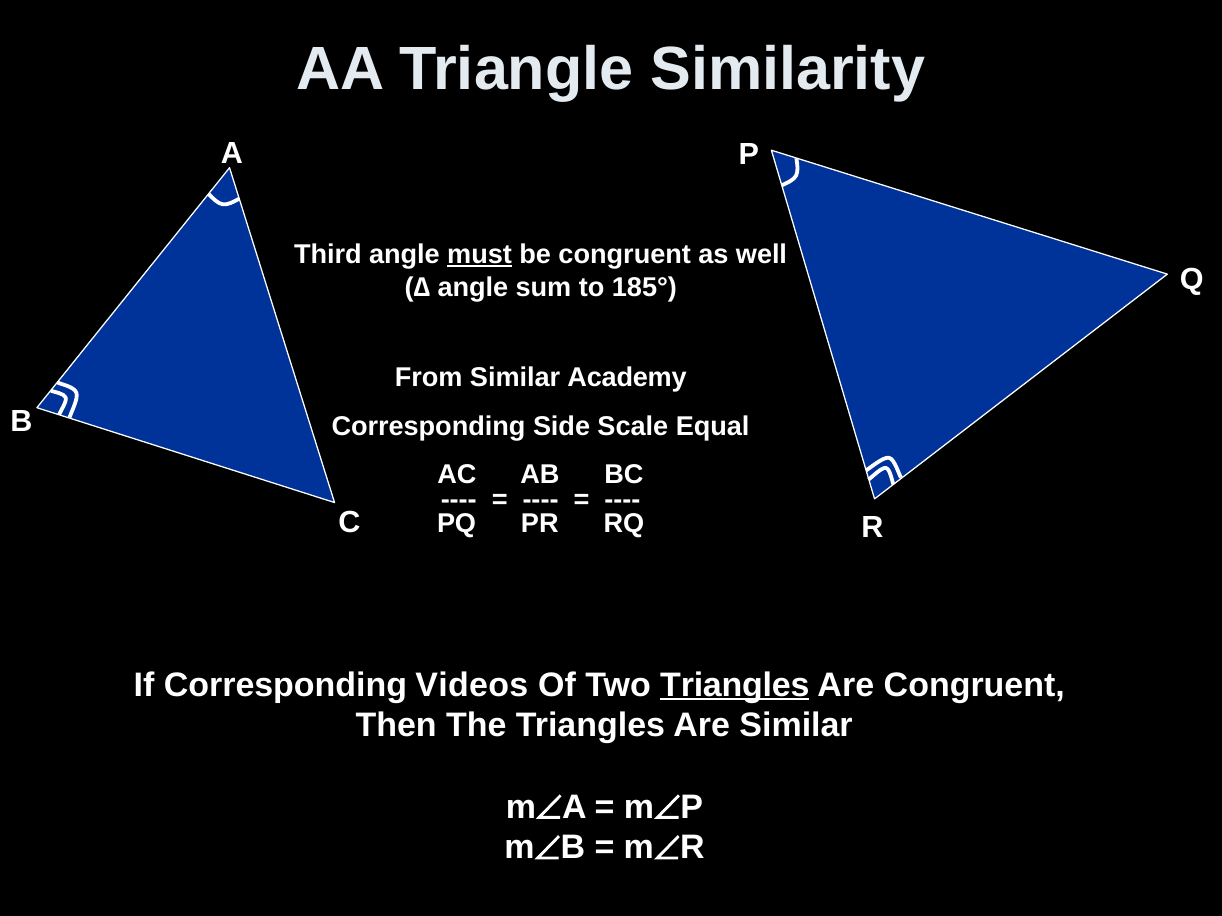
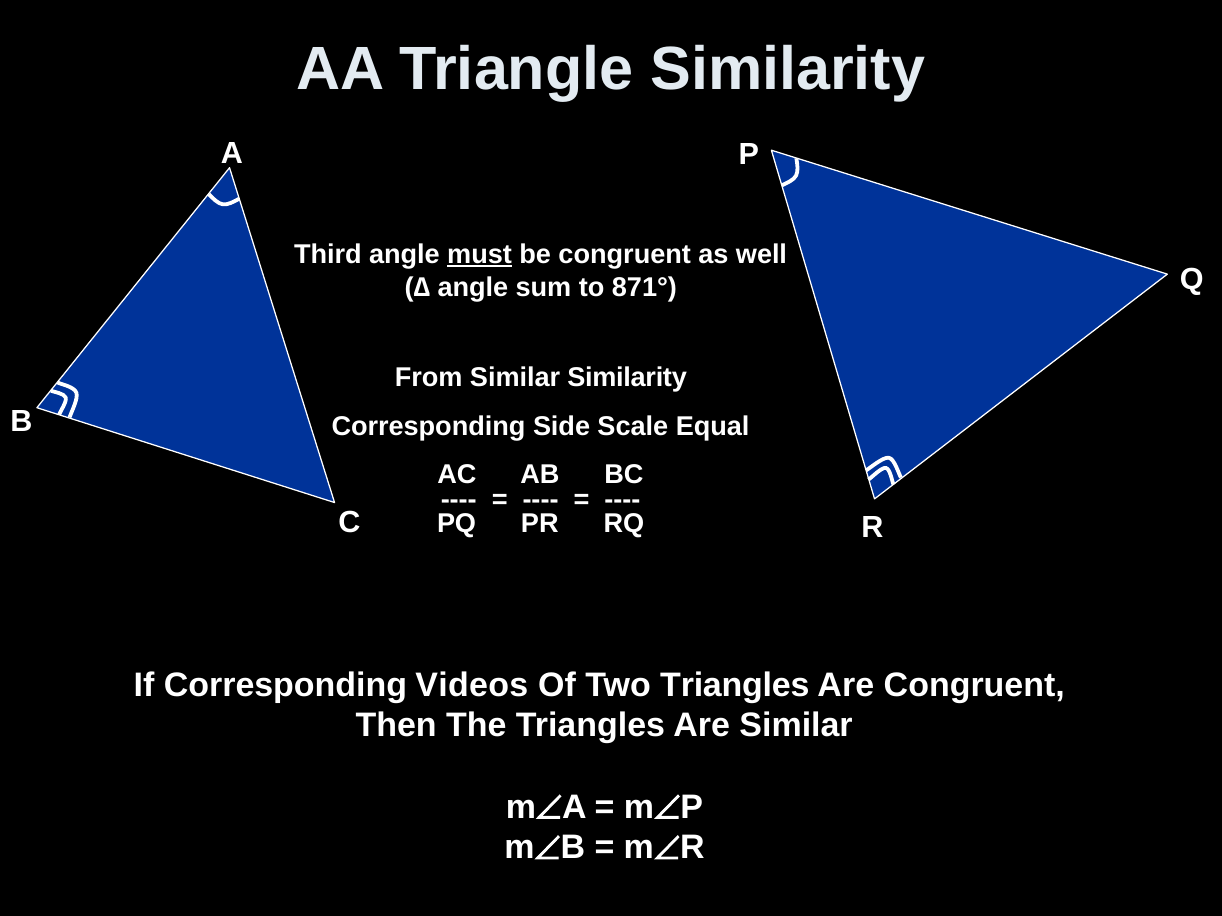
185°: 185° -> 871° (644, 287)
Similar Academy: Academy -> Similarity (627, 377)
Triangles underline: present -> none (735, 685)
